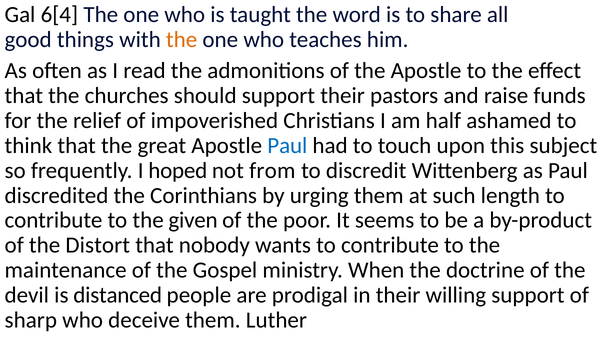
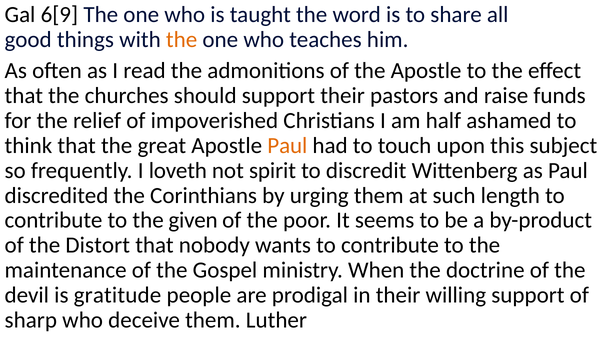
6[4: 6[4 -> 6[9 (59, 15)
Paul colour: blue -> orange (287, 146)
hoped: hoped -> loveth (178, 171)
from: from -> spirit (273, 171)
distanced: distanced -> gratitude (118, 295)
